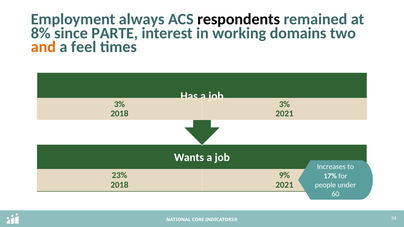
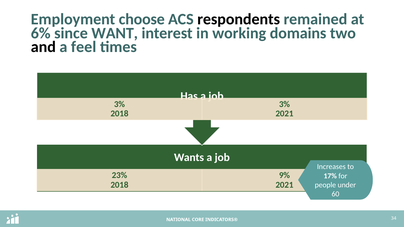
always: always -> choose (142, 19)
8%: 8% -> 6% (41, 33)
PARTE: PARTE -> WANT (115, 33)
and colour: orange -> black (43, 47)
